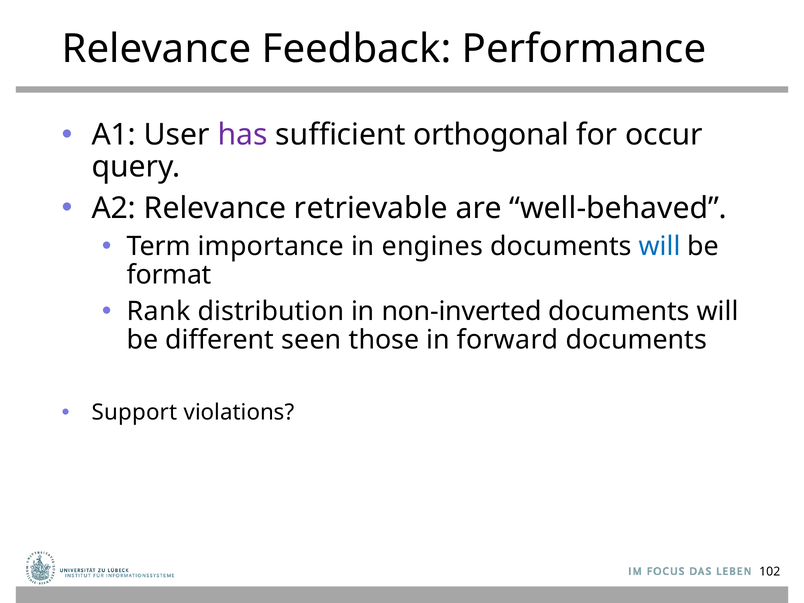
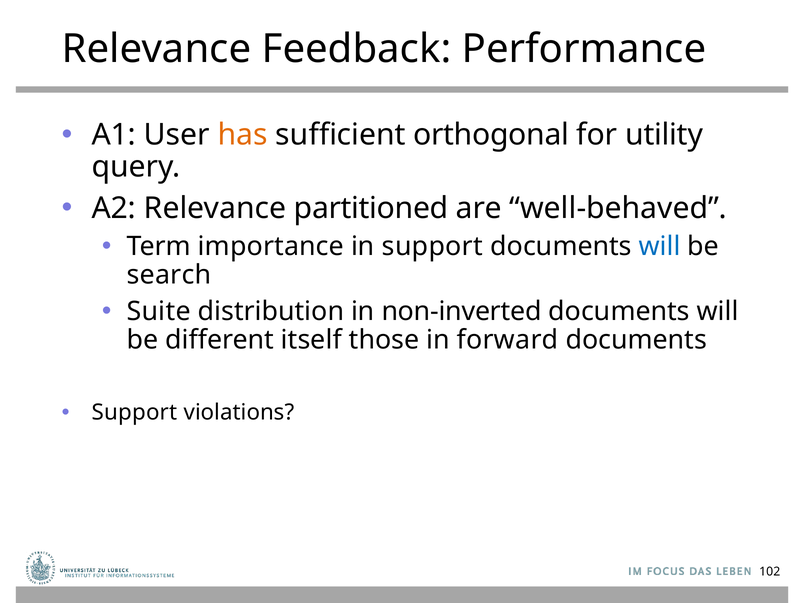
has colour: purple -> orange (243, 135)
occur: occur -> utility (664, 135)
retrievable: retrievable -> partitioned (371, 208)
in engines: engines -> support (432, 246)
format: format -> search (169, 275)
Rank: Rank -> Suite (159, 311)
seen: seen -> itself (311, 340)
